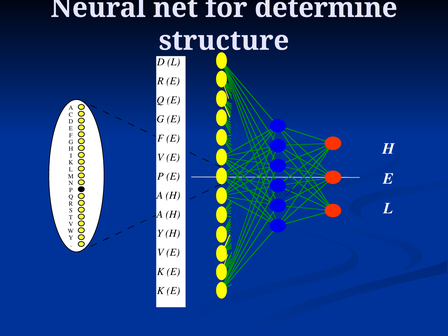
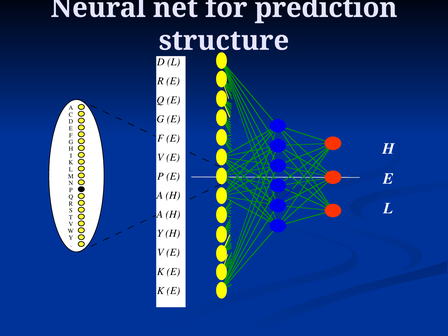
determine: determine -> prediction (326, 8)
